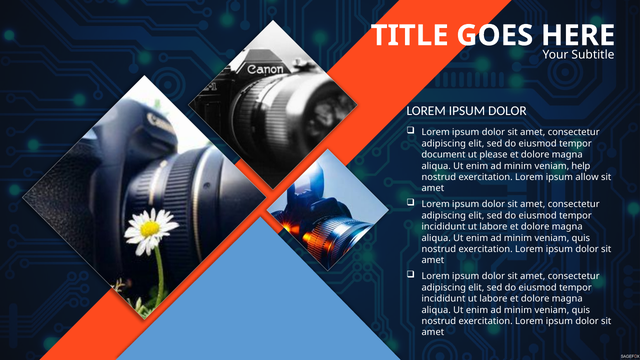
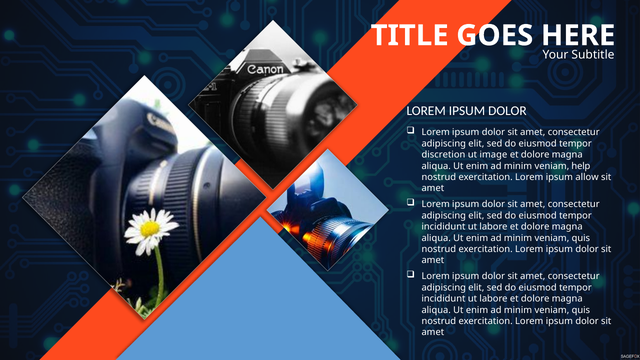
document: document -> discretion (443, 155)
please: please -> image (493, 155)
